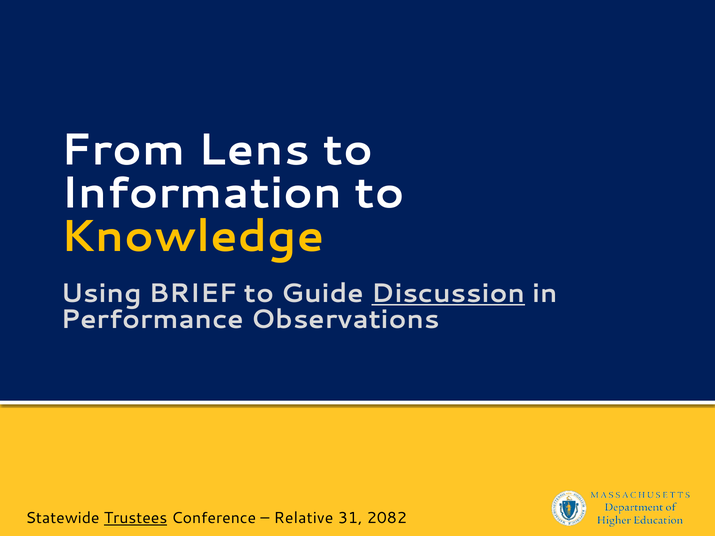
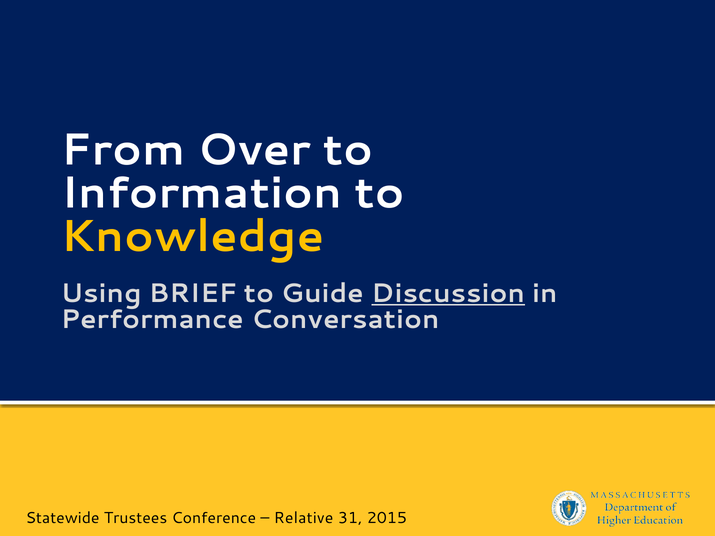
Lens: Lens -> Over (254, 150)
Observations: Observations -> Conversation (345, 320)
Trustees underline: present -> none (136, 518)
2082: 2082 -> 2015 (387, 518)
